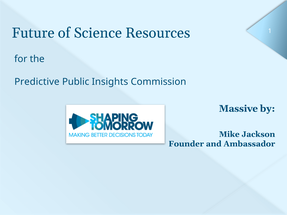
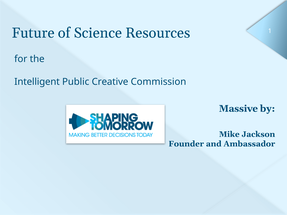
Predictive: Predictive -> Intelligent (37, 82)
Insights: Insights -> Creative (110, 82)
